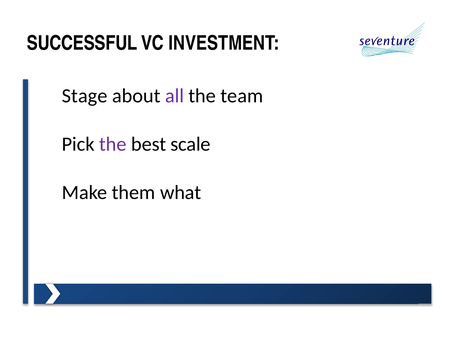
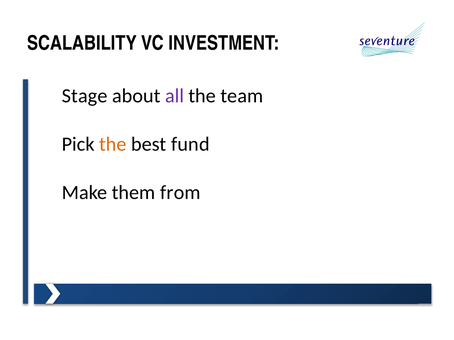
SUCCESSFUL: SUCCESSFUL -> SCALABILITY (82, 43)
the colour: purple -> orange (113, 145)
scale: scale -> fund (190, 145)
what: what -> from (181, 193)
